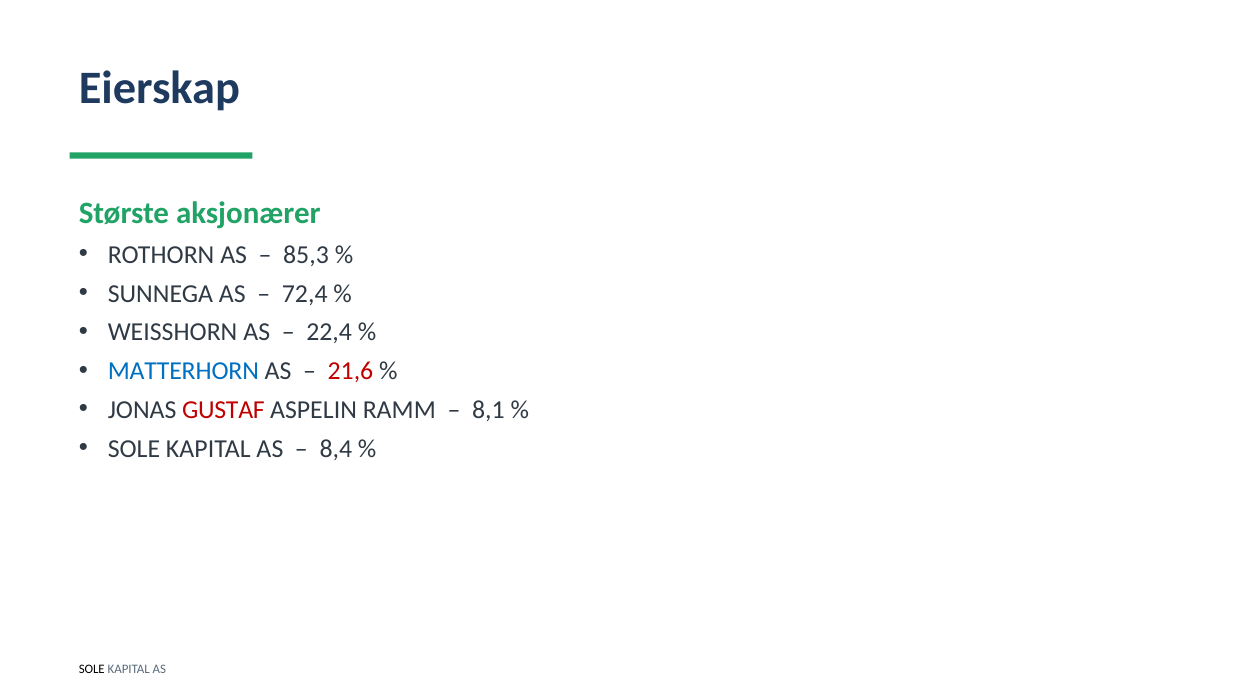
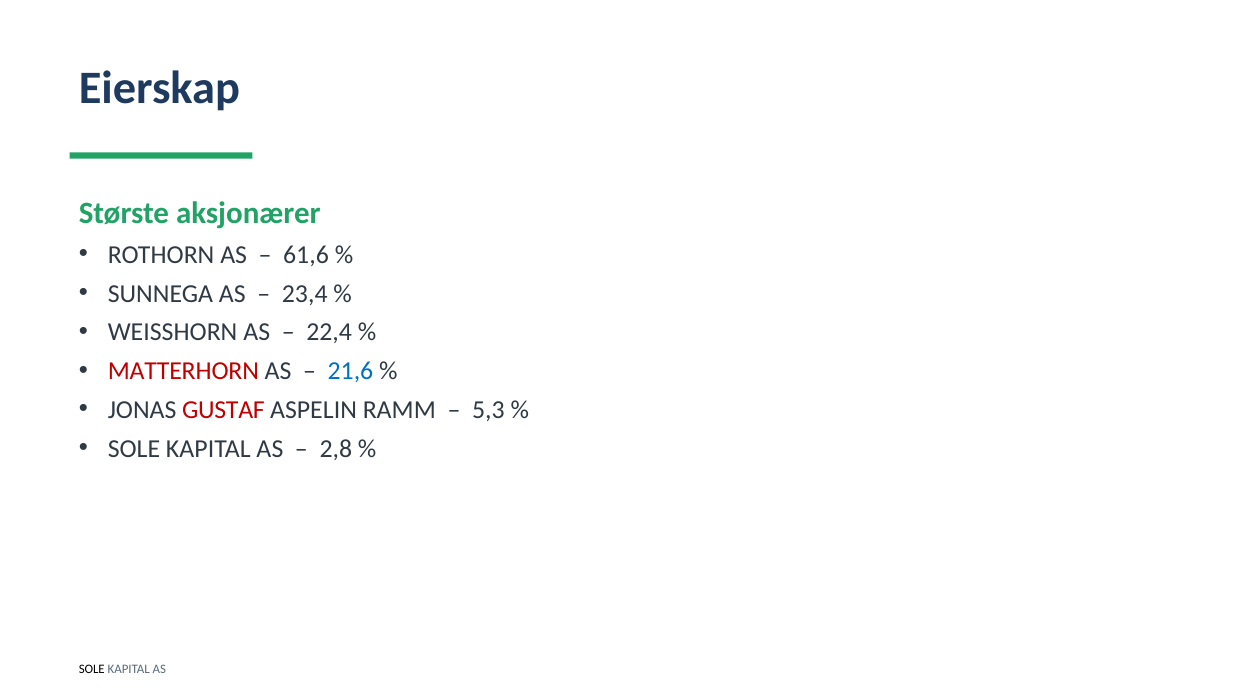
85,3: 85,3 -> 61,6 (306, 255)
72,4: 72,4 -> 23,4 (305, 293)
MATTERHORN colour: blue -> red (183, 371)
21,6 colour: red -> blue (350, 371)
8,1: 8,1 -> 5,3 (488, 409)
8,4: 8,4 -> 2,8 (336, 448)
